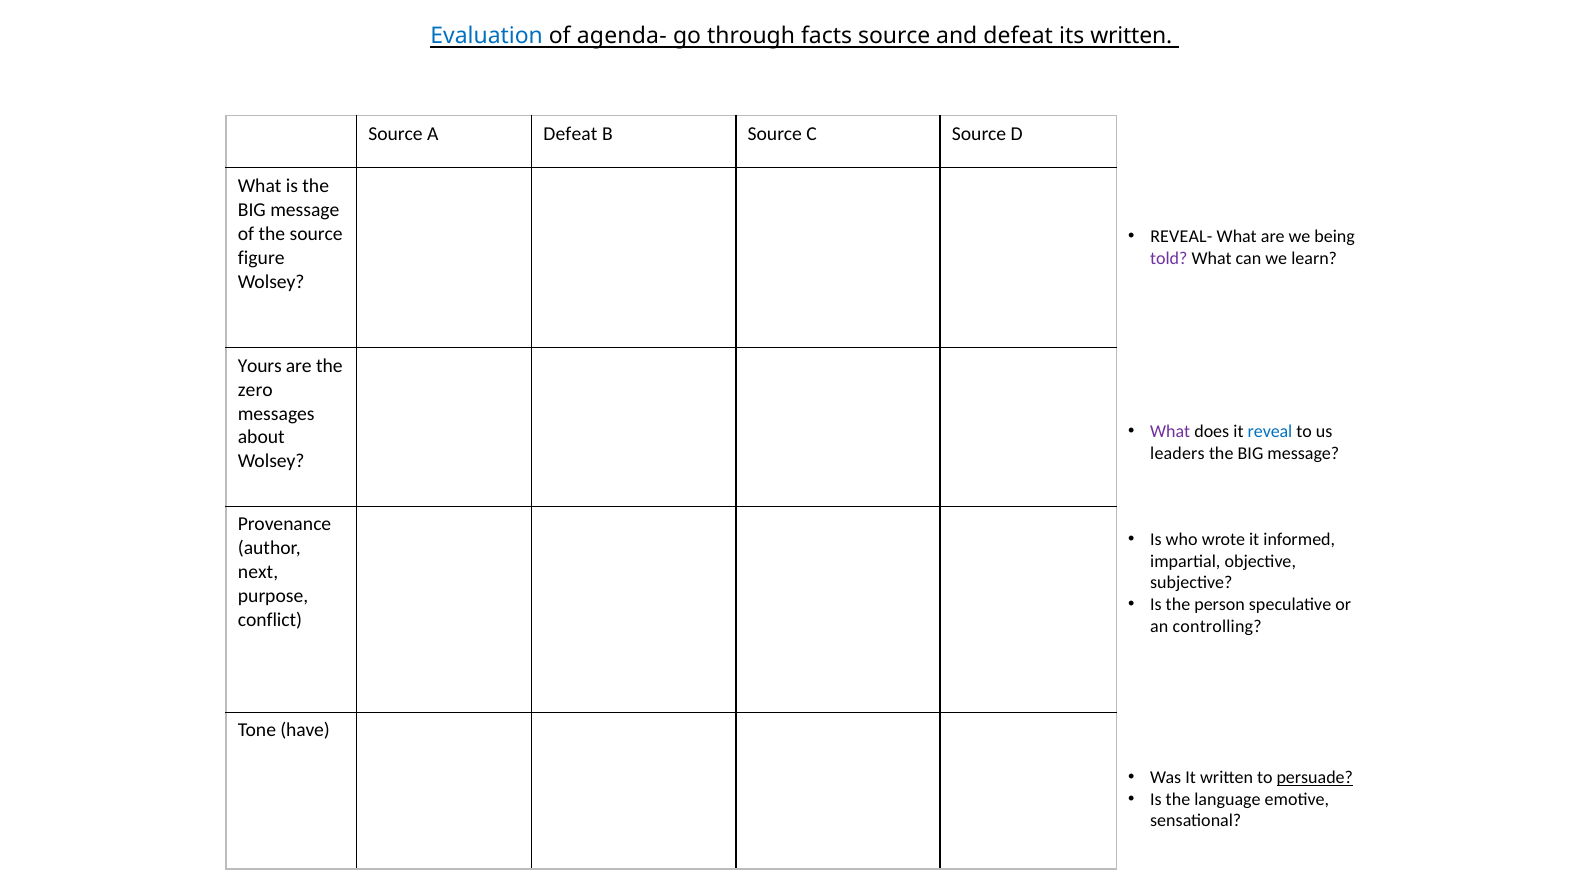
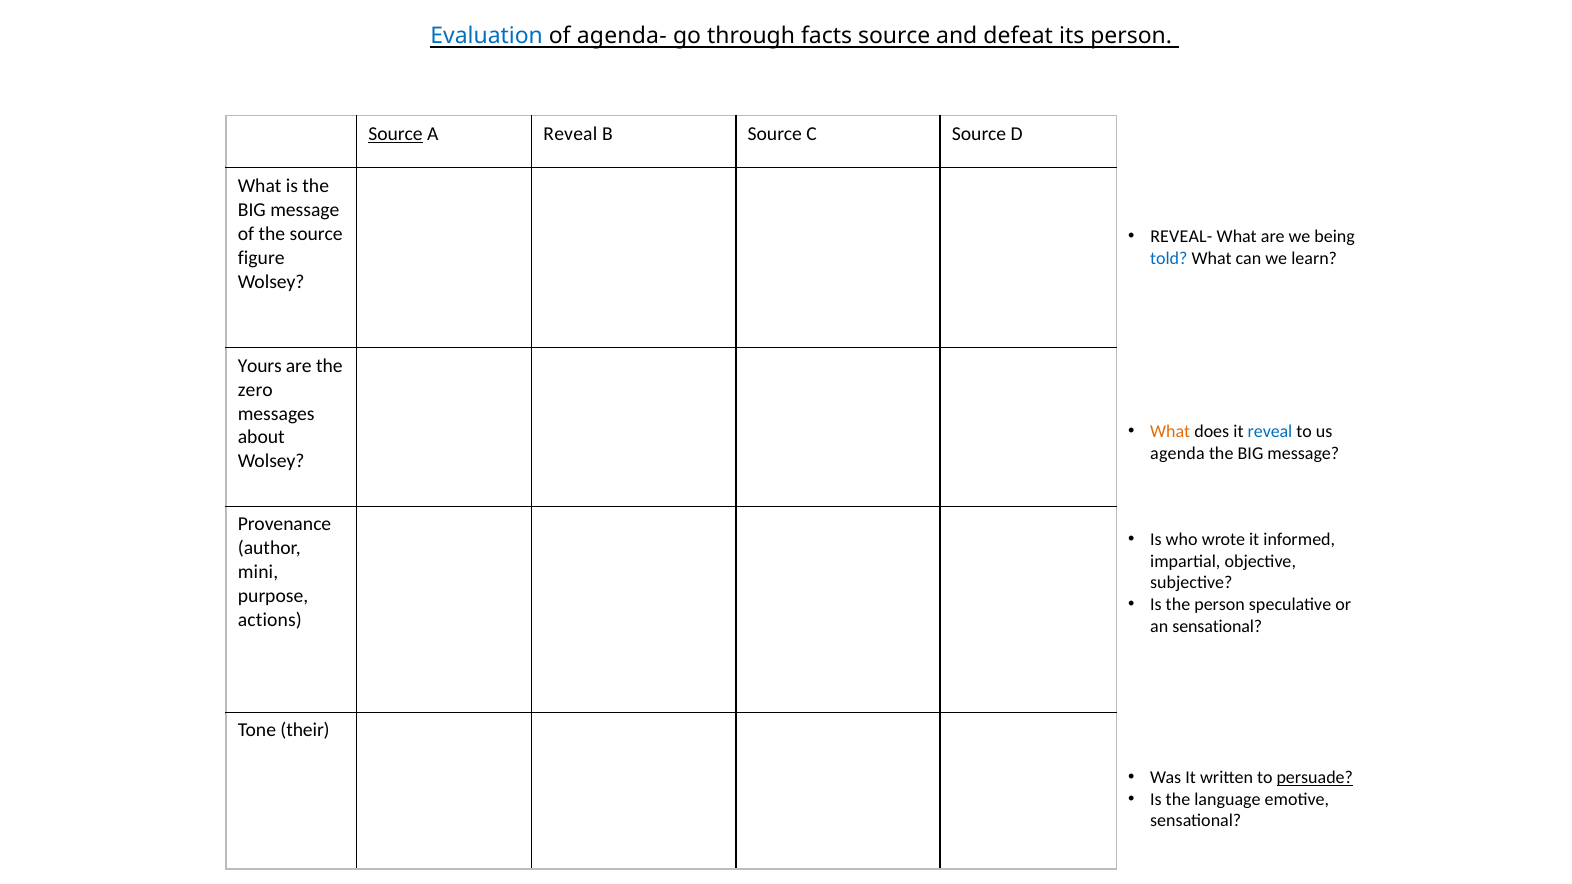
its written: written -> person (1131, 36)
Source underline: none -> present (395, 134)
A Defeat: Defeat -> Reveal (570, 134)
told colour: purple -> blue (1169, 259)
What colour: purple -> orange (1170, 432)
leaders: leaders -> agenda (1177, 453)
next: next -> mini (258, 572)
conflict: conflict -> actions (270, 620)
an controlling: controlling -> sensational (1217, 626)
have: have -> their (305, 731)
